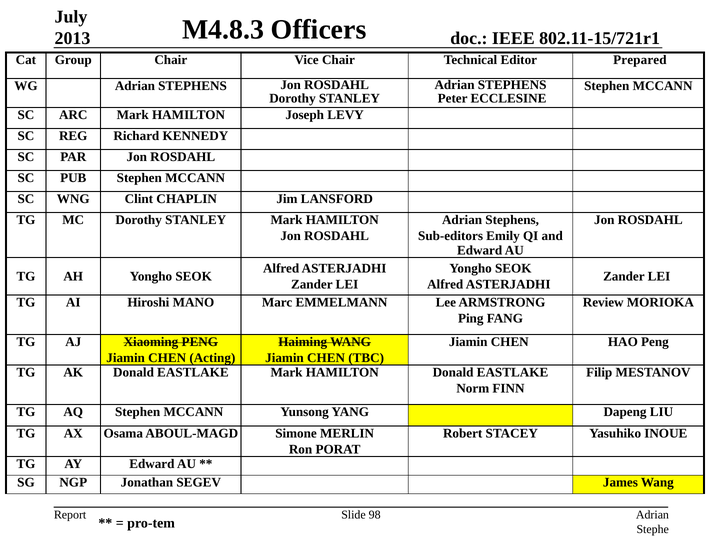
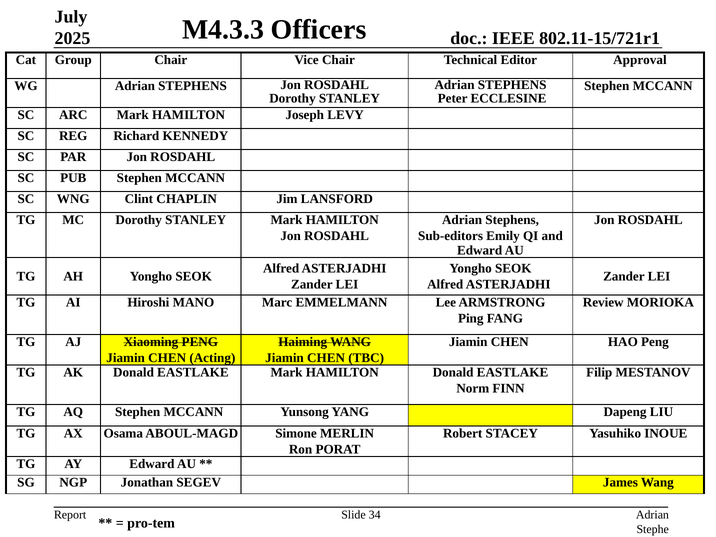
M4.8.3: M4.8.3 -> M4.3.3 (223, 30)
2013: 2013 -> 2025 (72, 38)
Prepared: Prepared -> Approval (640, 60)
98: 98 -> 34 (375, 515)
